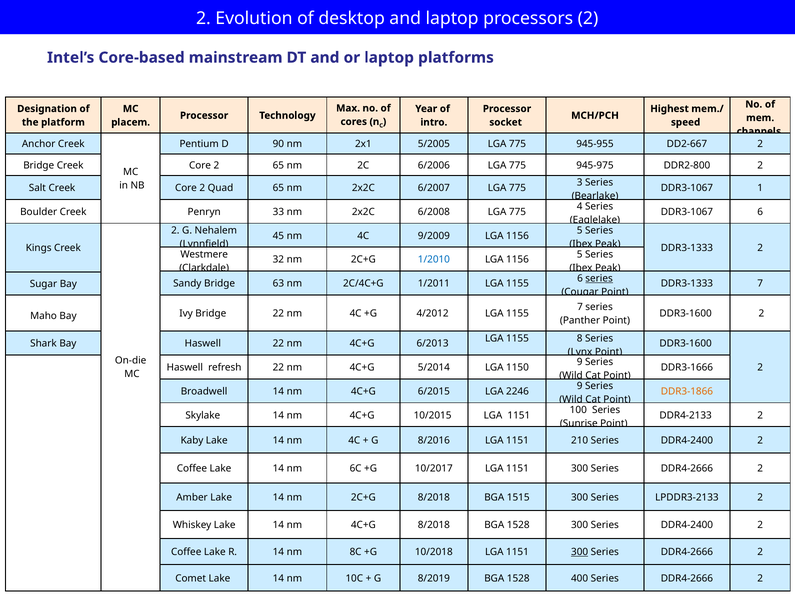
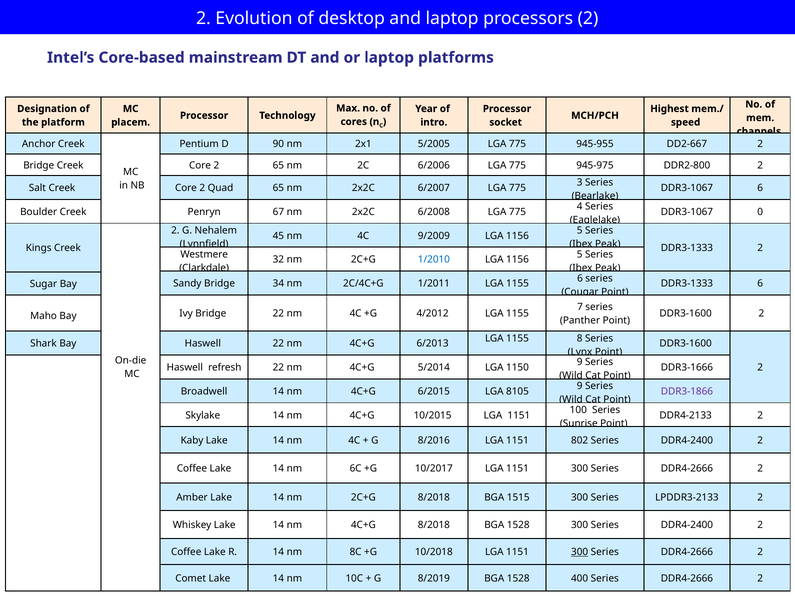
DDR3-1067 1: 1 -> 6 (760, 188)
33: 33 -> 67 (278, 212)
DDR3-1067 6: 6 -> 0 (760, 212)
series underline: present -> none (599, 279)
63: 63 -> 34 (278, 284)
DDR3-1333 7: 7 -> 6 (760, 284)
2246: 2246 -> 8105 (517, 391)
DDR3-1866 colour: orange -> purple (687, 391)
210: 210 -> 802 (580, 441)
